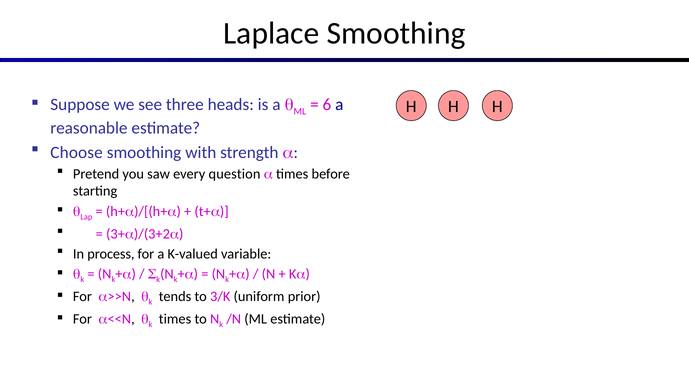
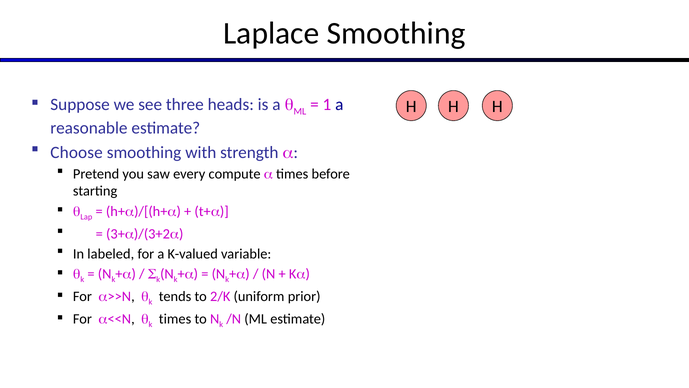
6: 6 -> 1 (327, 105)
question: question -> compute (235, 174)
process: process -> labeled (111, 254)
3/K: 3/K -> 2/K (220, 296)
